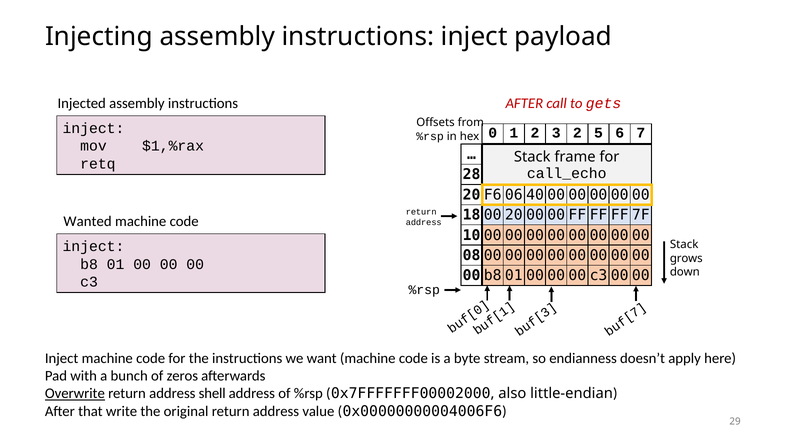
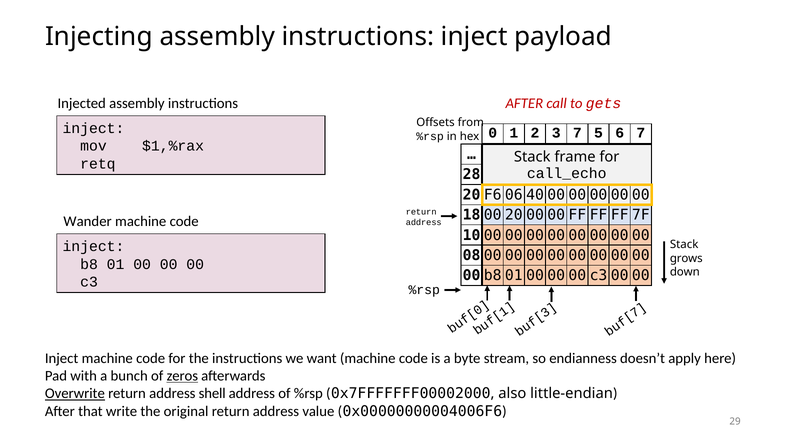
3 2: 2 -> 7 (577, 133)
Wanted: Wanted -> Wander (88, 221)
zeros underline: none -> present (182, 376)
